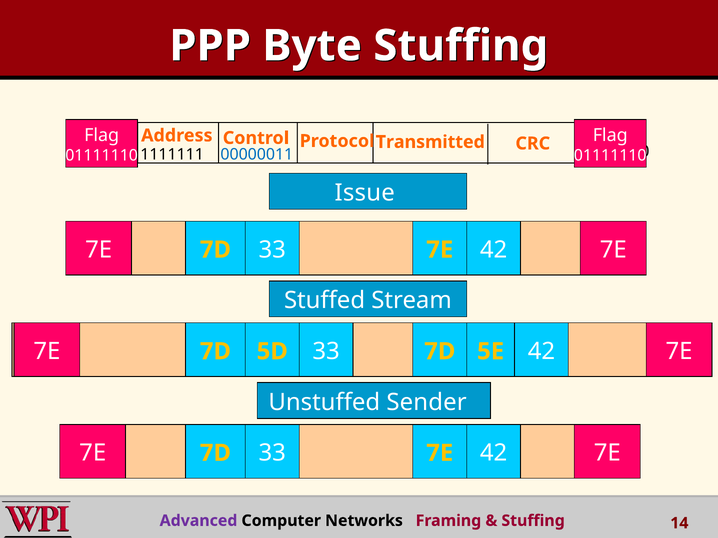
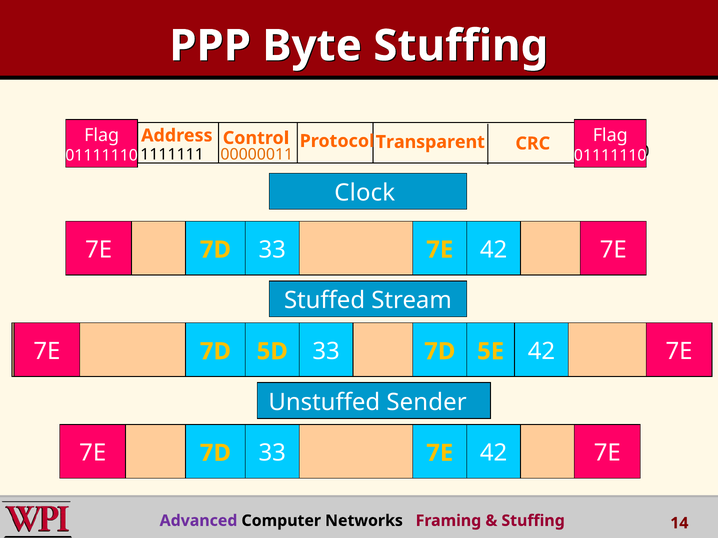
Transmitted: Transmitted -> Transparent (430, 142)
00000011 colour: blue -> orange (257, 154)
Issue: Issue -> Clock (365, 193)
